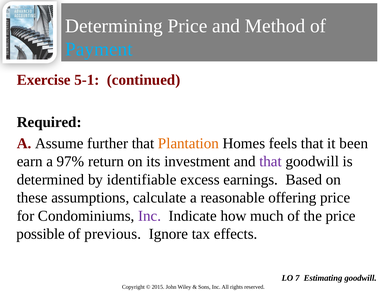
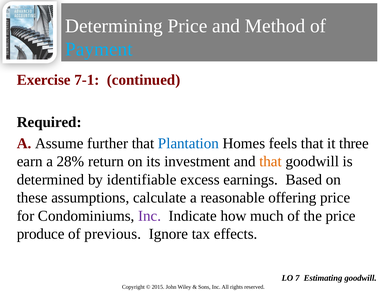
5-1: 5-1 -> 7-1 (87, 80)
Plantation colour: orange -> blue (188, 143)
been: been -> three (354, 143)
97%: 97% -> 28% (71, 161)
that colour: purple -> orange (271, 161)
possible: possible -> produce (41, 233)
